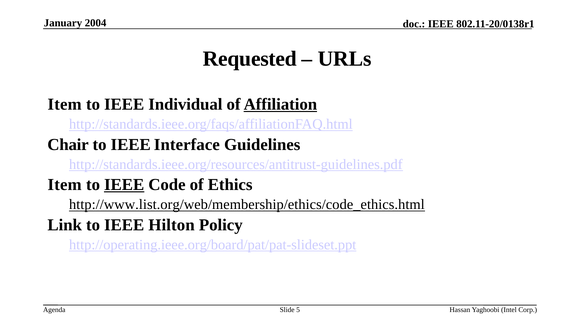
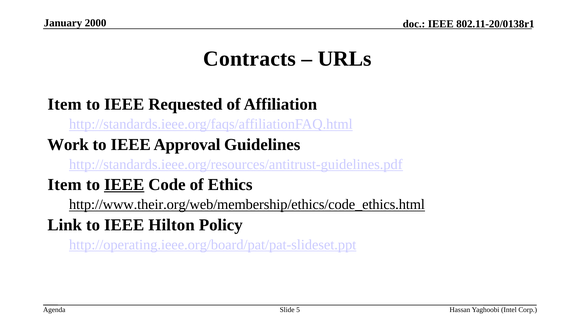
2004: 2004 -> 2000 (96, 23)
Requested: Requested -> Contracts (250, 59)
Individual: Individual -> Requested (185, 105)
Affiliation underline: present -> none (280, 105)
Chair: Chair -> Work (68, 145)
Interface: Interface -> Approval (187, 145)
http://www.list.org/web/membership/ethics/code_ethics.html: http://www.list.org/web/membership/ethics/code_ethics.html -> http://www.their.org/web/membership/ethics/code_ethics.html (247, 205)
